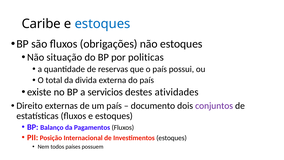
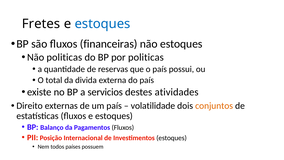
Caribe: Caribe -> Fretes (41, 24)
obrigações: obrigações -> financeiras (109, 44)
Não situação: situação -> politicas (64, 57)
documento: documento -> volatilidade (153, 106)
conjuntos colour: purple -> orange (214, 106)
